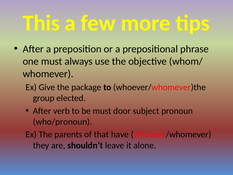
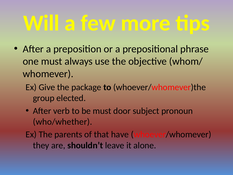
This: This -> Will (41, 23)
who/pronoun: who/pronoun -> who/whether (63, 122)
